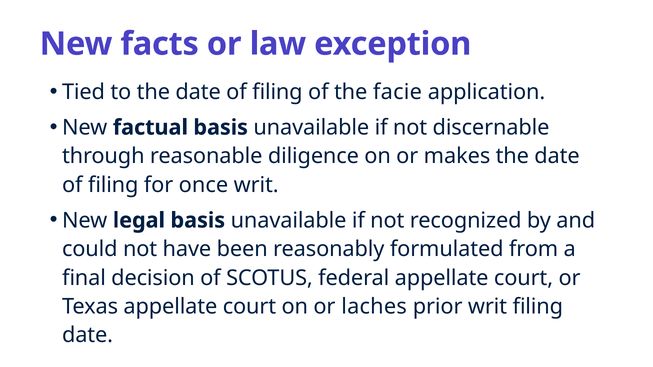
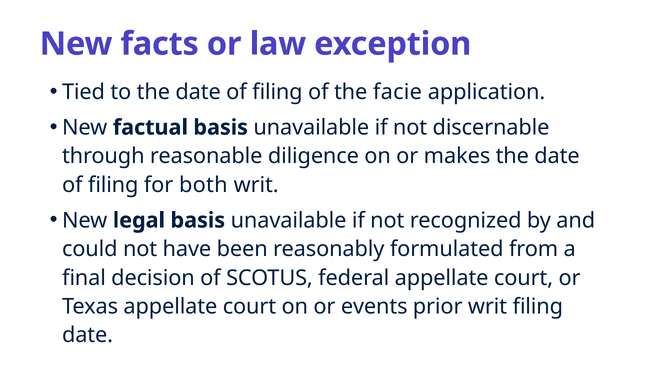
once: once -> both (203, 185)
laches: laches -> events (374, 307)
